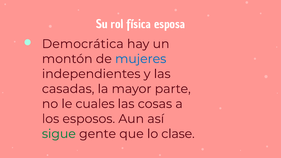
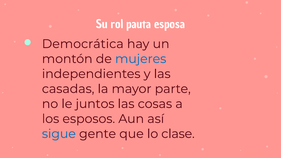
física: física -> pauta (139, 24)
cuales: cuales -> juntos (95, 104)
sigue colour: green -> blue (59, 134)
